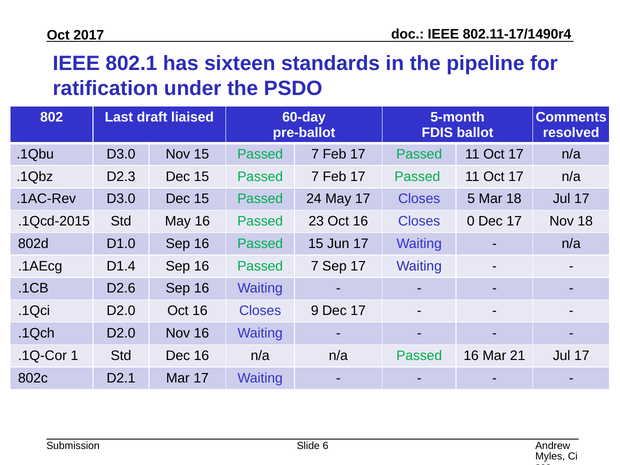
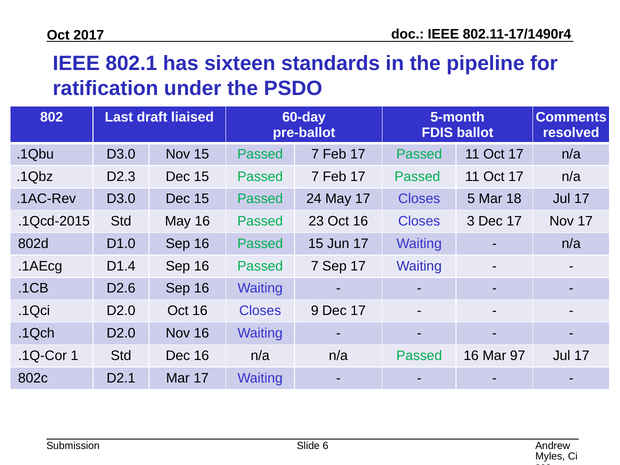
0: 0 -> 3 (471, 221)
Nov 18: 18 -> 17 (585, 221)
21: 21 -> 97 (518, 356)
